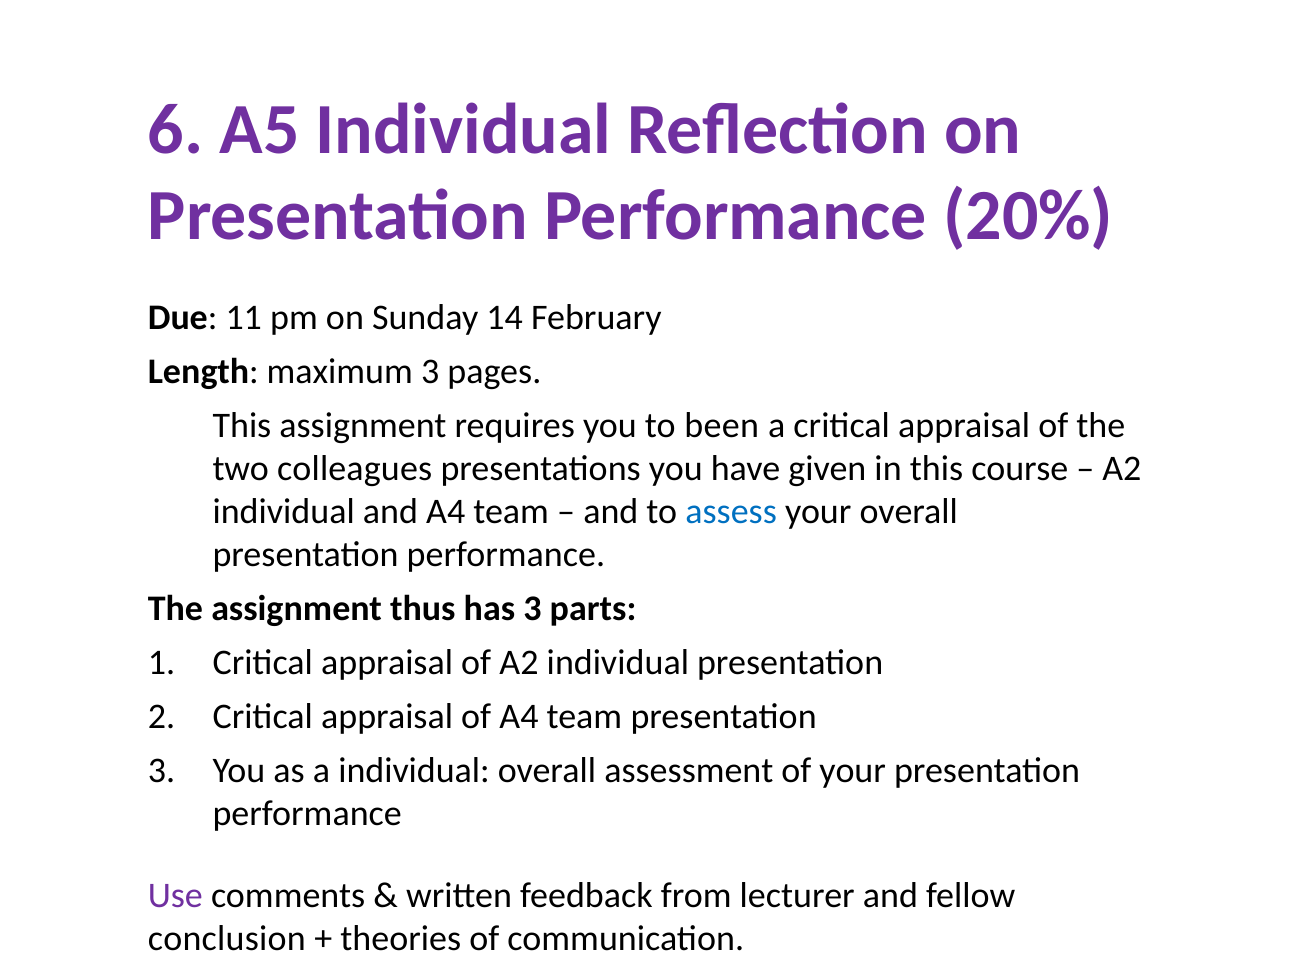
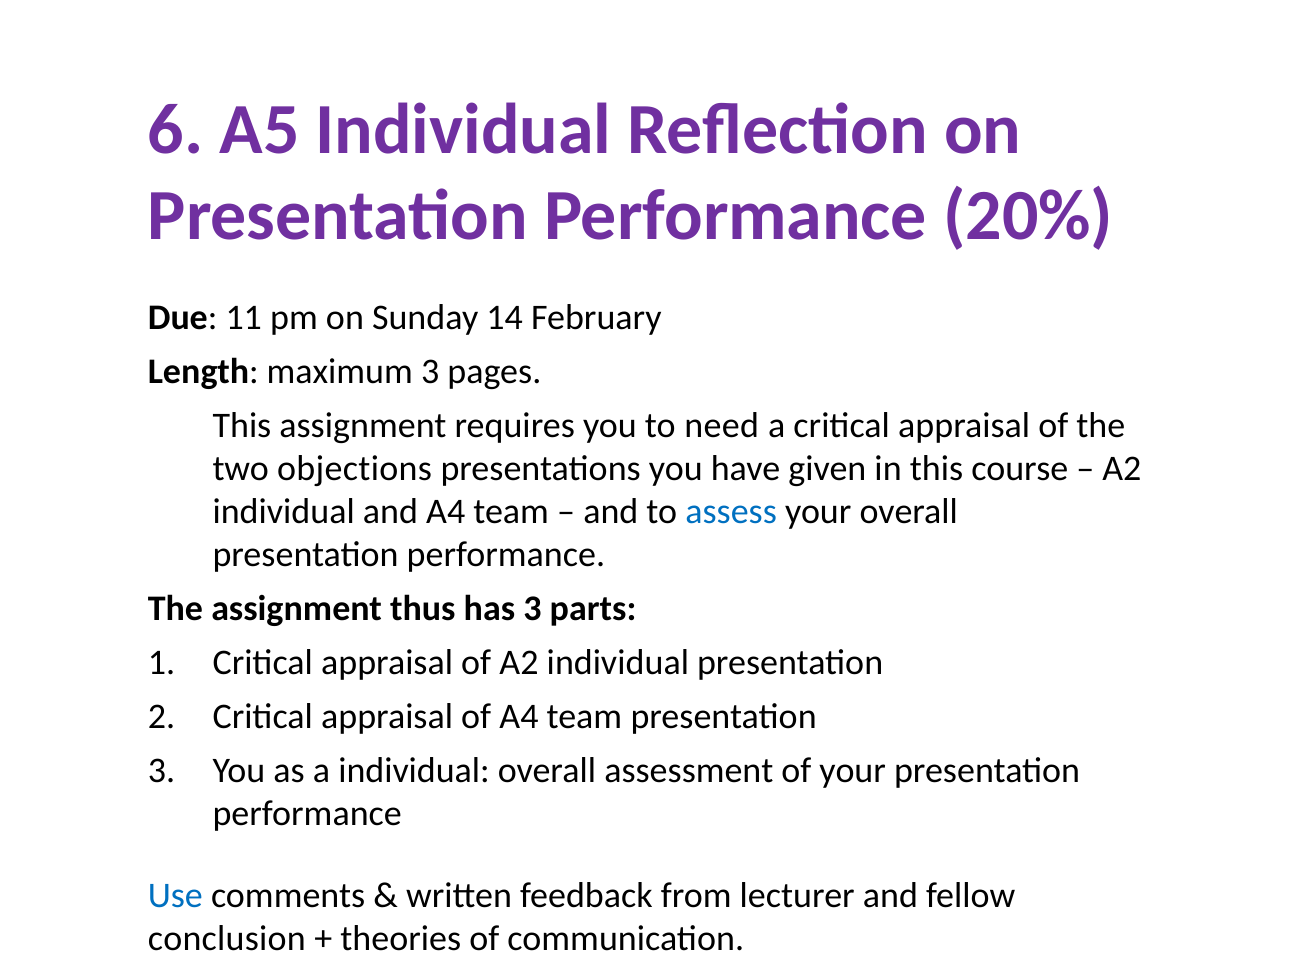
been: been -> need (722, 425)
colleagues: colleagues -> objections (355, 469)
Use colour: purple -> blue (175, 896)
